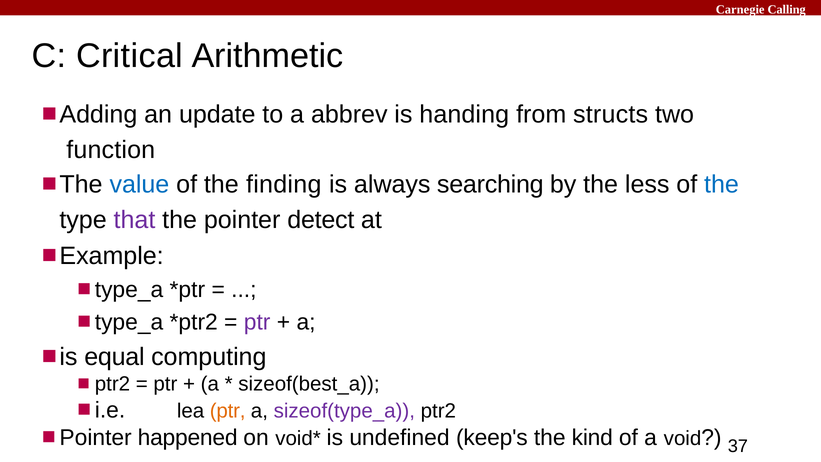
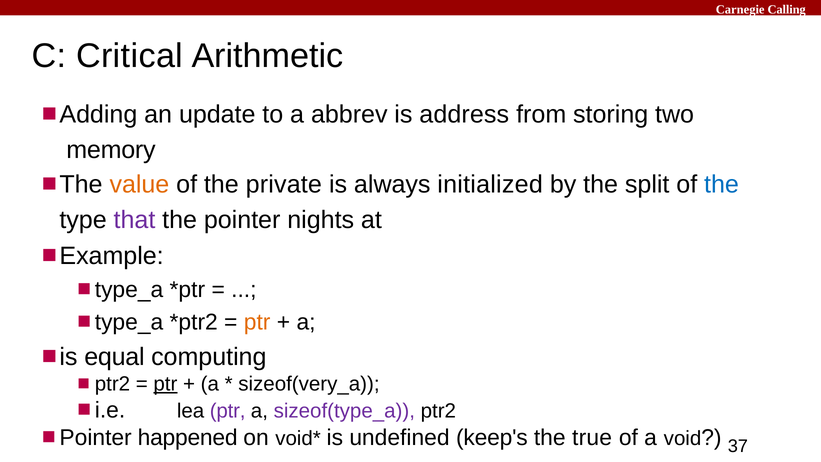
handing: handing -> address (464, 114)
structs: structs -> storing (611, 114)
function: function -> memory (111, 150)
value colour: blue -> orange (139, 184)
finding: finding -> private (284, 184)
searching: searching -> initialized (490, 184)
less: less -> split (647, 184)
detect: detect -> nights (321, 220)
ptr colour: purple -> orange (257, 322)
ptr underline: none -> present (165, 384)
sizeof(best_a: sizeof(best_a -> sizeof(very_a (309, 384)
ptr colour: orange -> purple (228, 411)
kind: kind -> true (592, 437)
